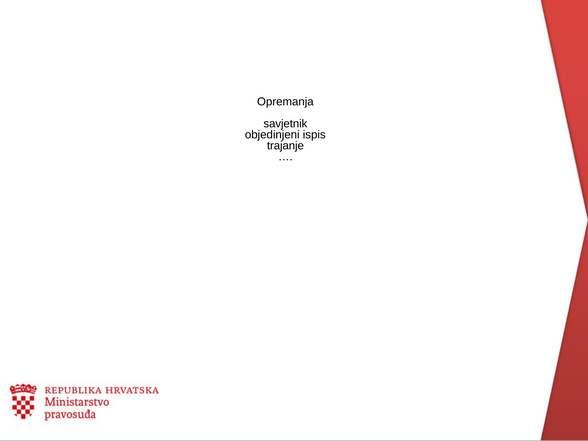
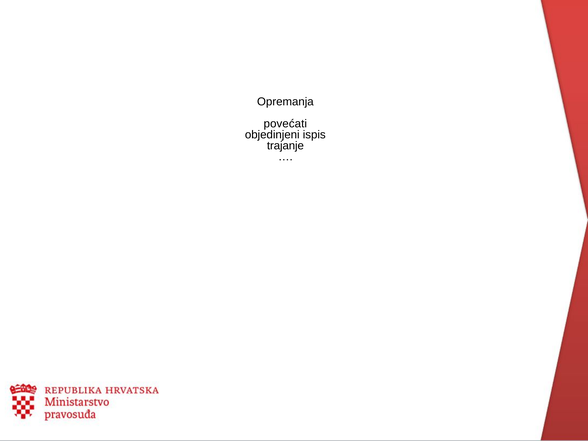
savjetnik: savjetnik -> povećati (285, 124)
